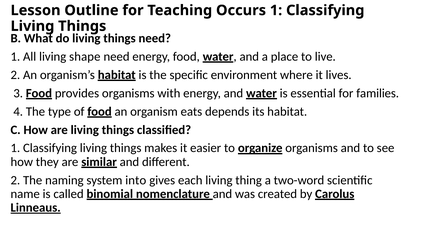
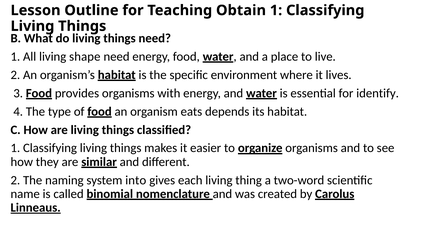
Occurs: Occurs -> Obtain (241, 10)
families: families -> identify (378, 93)
